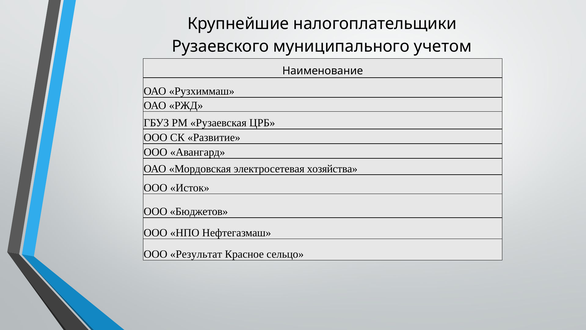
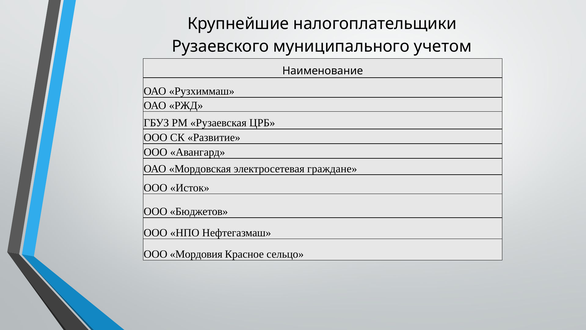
хозяйства: хозяйства -> граждане (332, 169)
Результат: Результат -> Мордовия (196, 254)
